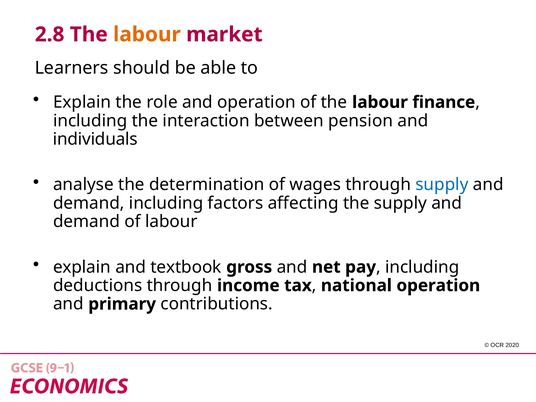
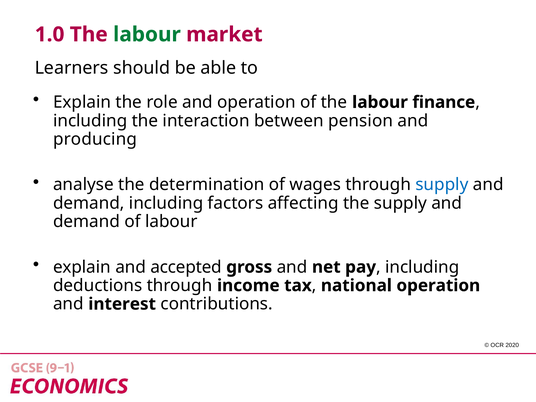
2.8: 2.8 -> 1.0 (50, 34)
labour colour: orange -> green (147, 34)
individuals: individuals -> producing (95, 139)
textbook: textbook -> accepted (186, 267)
primary: primary -> interest (122, 304)
